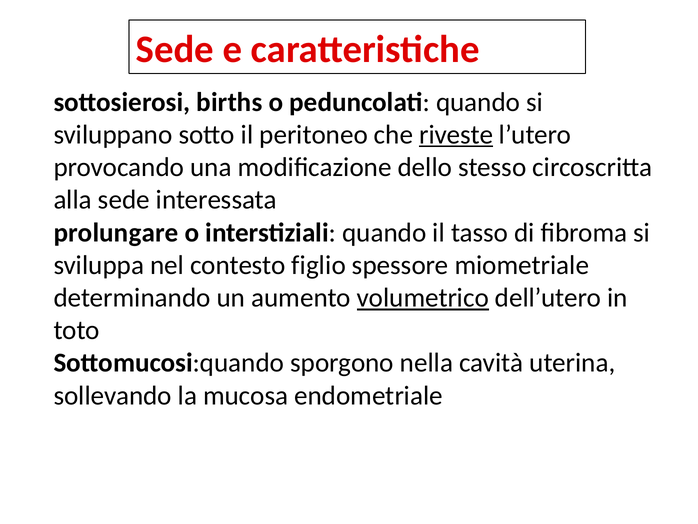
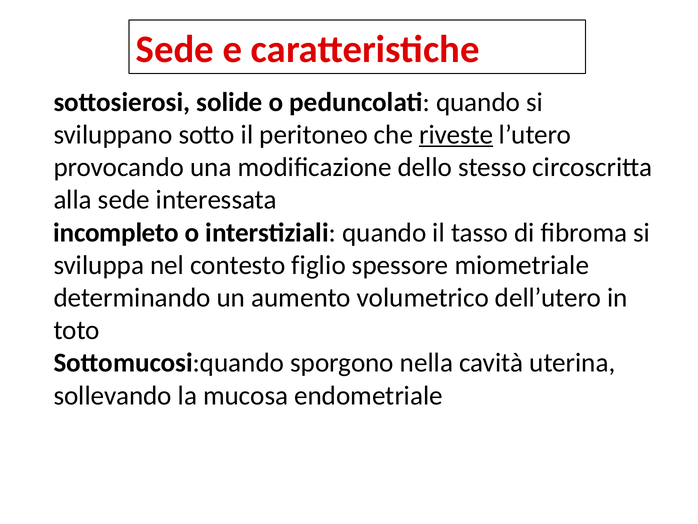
births: births -> solide (230, 102)
prolungare: prolungare -> incompleto (116, 232)
volumetrico underline: present -> none (423, 298)
